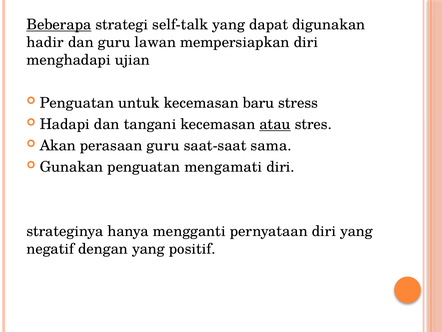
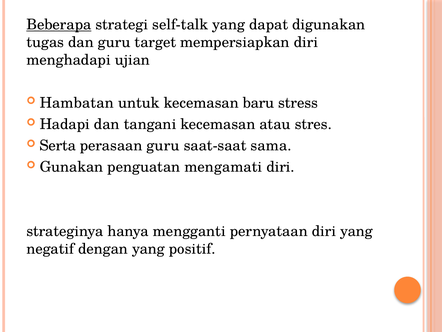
hadir: hadir -> tugas (45, 42)
lawan: lawan -> target (155, 42)
Penguatan: Penguatan -> Hambatan (77, 103)
atau underline: present -> none (275, 124)
Akan: Akan -> Serta (58, 145)
